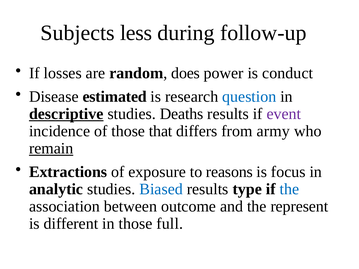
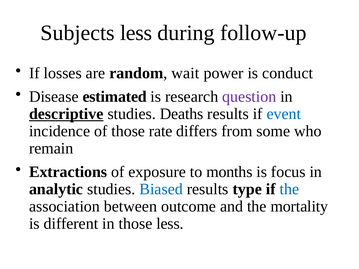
does: does -> wait (185, 73)
question colour: blue -> purple (249, 97)
event colour: purple -> blue (284, 114)
that: that -> rate (161, 131)
army: army -> some (273, 131)
remain underline: present -> none (51, 149)
reasons: reasons -> months (229, 172)
represent: represent -> mortality (299, 207)
those full: full -> less (170, 224)
